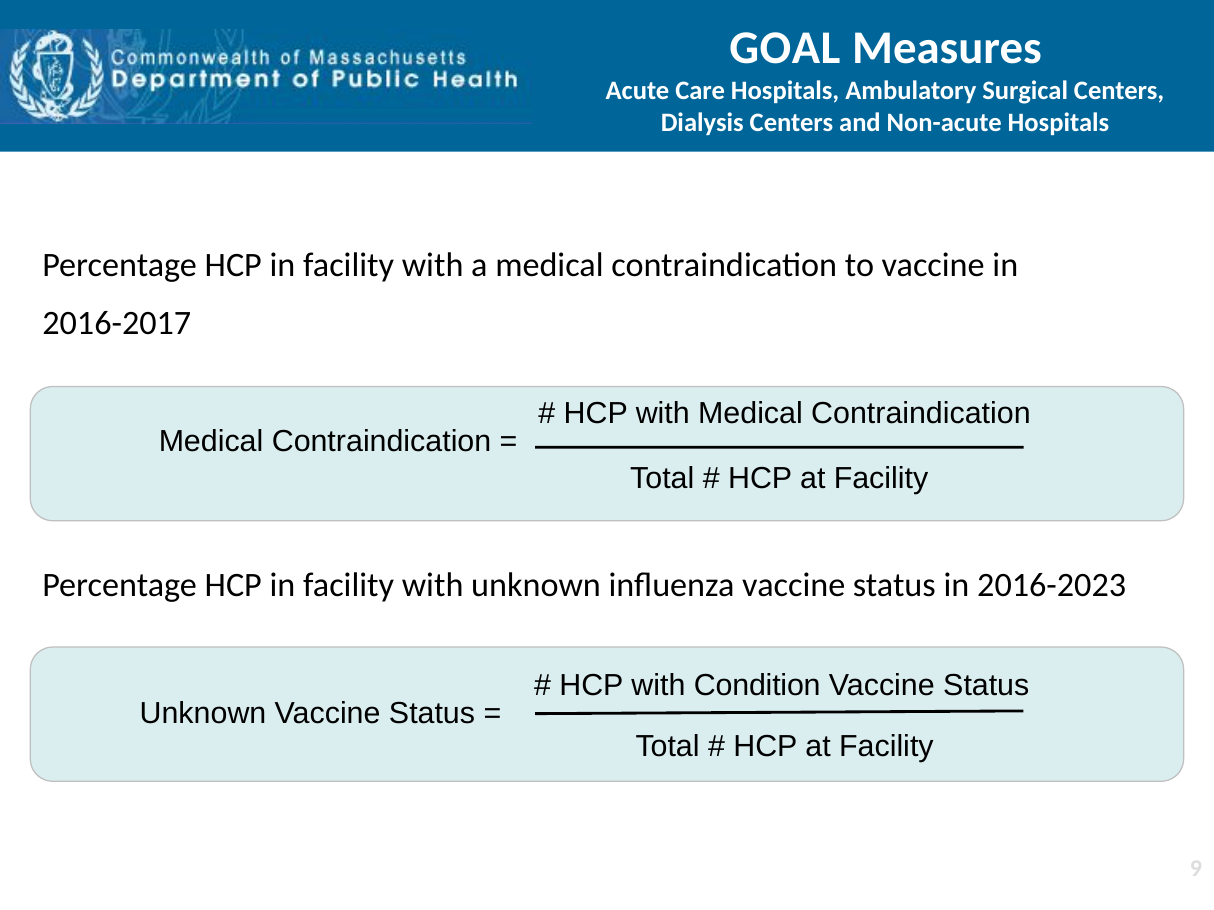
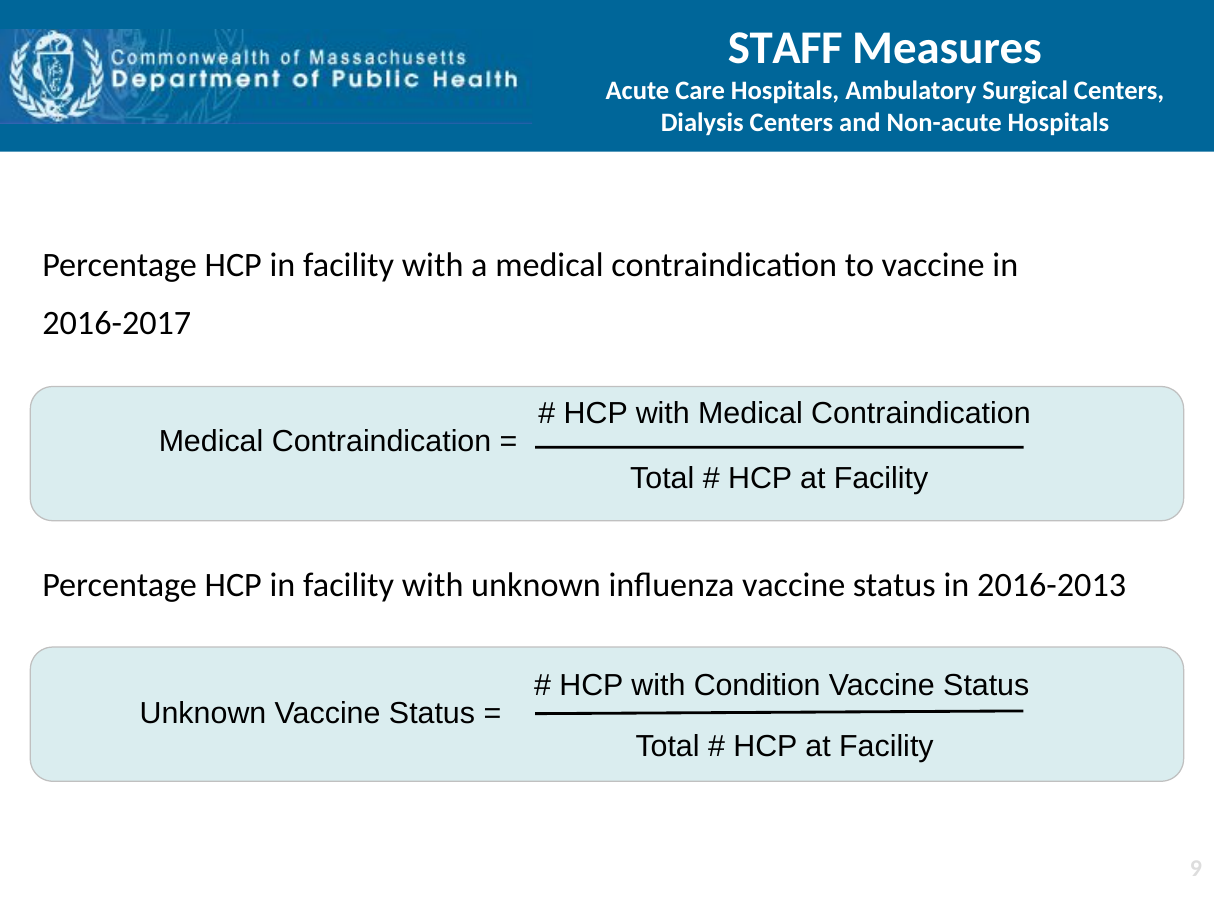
GOAL: GOAL -> STAFF (785, 49)
2016-2023: 2016-2023 -> 2016-2013 (1052, 585)
